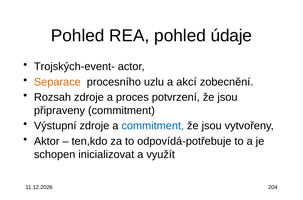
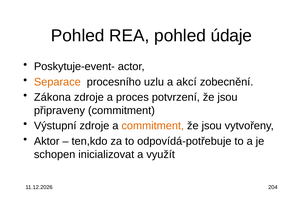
Trojských-event-: Trojských-event- -> Poskytuje-event- (74, 66)
Rozsah: Rozsah -> Zákona (52, 97)
commitment colour: blue -> orange (153, 126)
